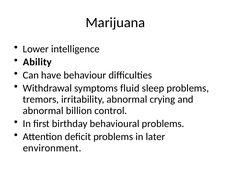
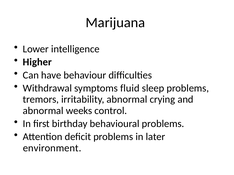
Ability: Ability -> Higher (37, 62)
billion: billion -> weeks (79, 111)
